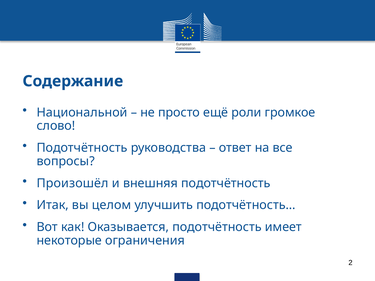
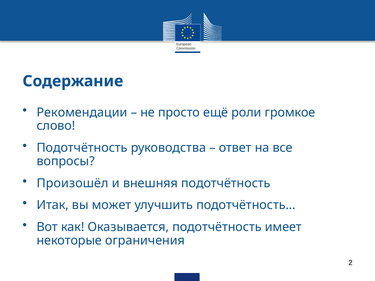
Национальной: Национальной -> Рекомендации (82, 112)
целом: целом -> может (112, 205)
